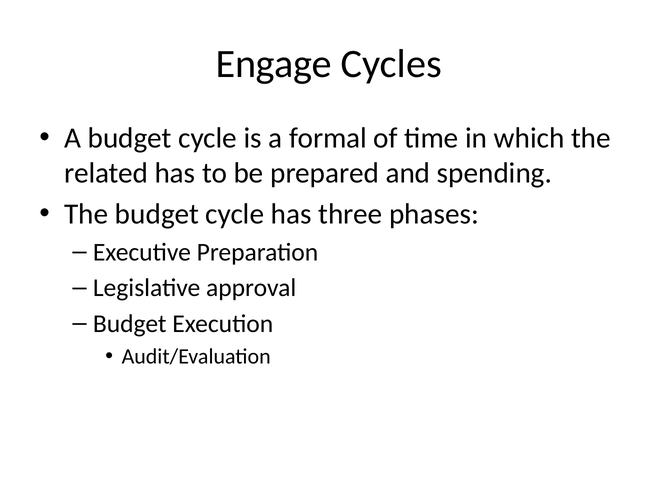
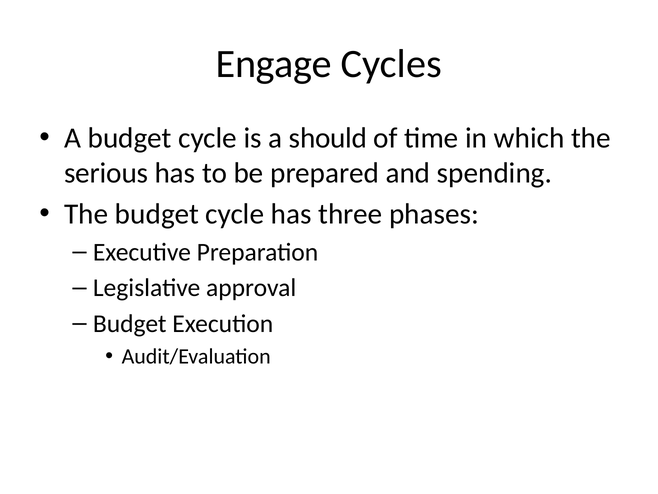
formal: formal -> should (328, 138)
related: related -> serious (106, 173)
